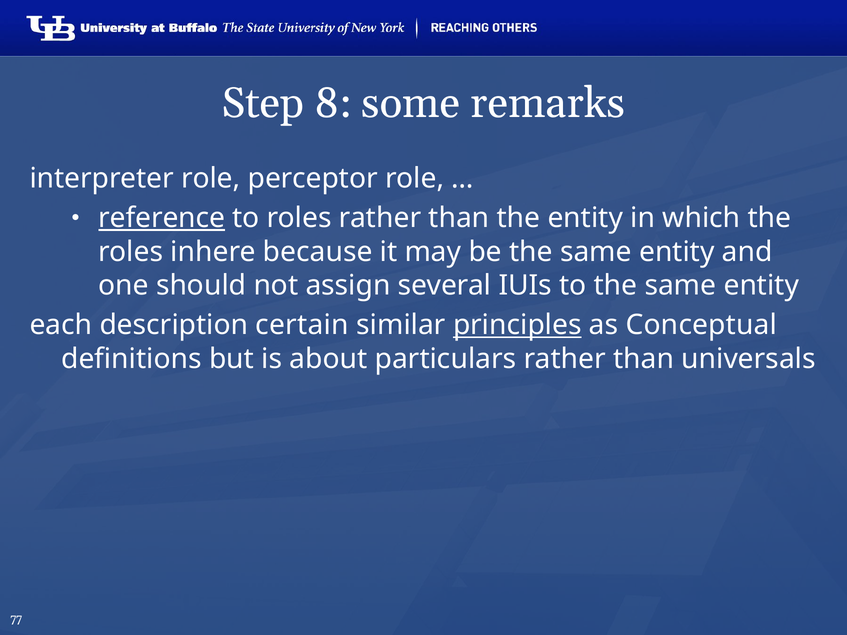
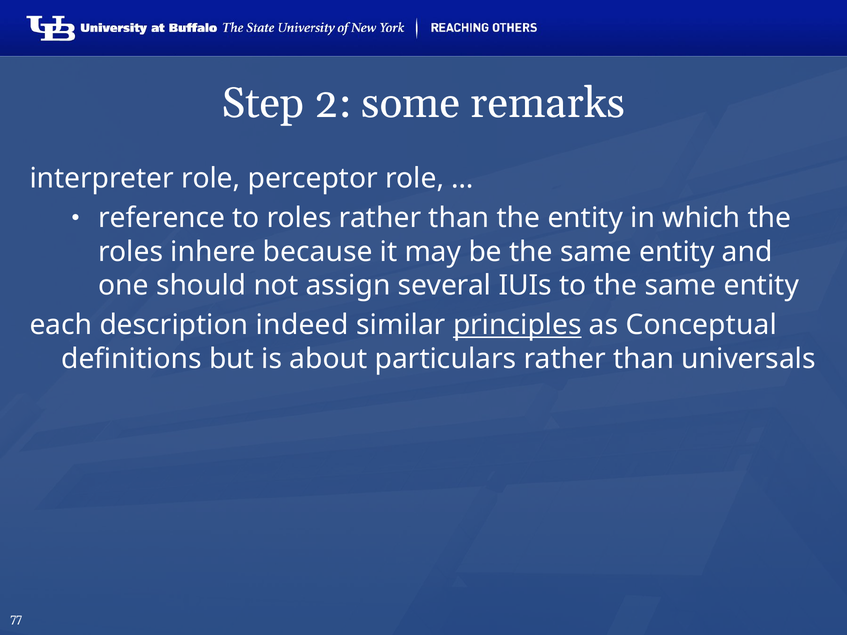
8: 8 -> 2 (333, 103)
reference underline: present -> none (162, 218)
certain: certain -> indeed (302, 325)
